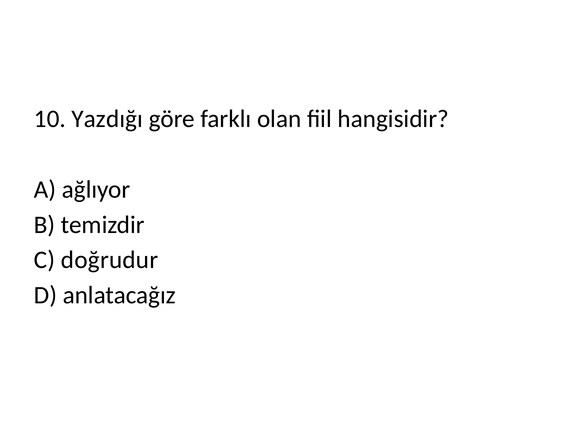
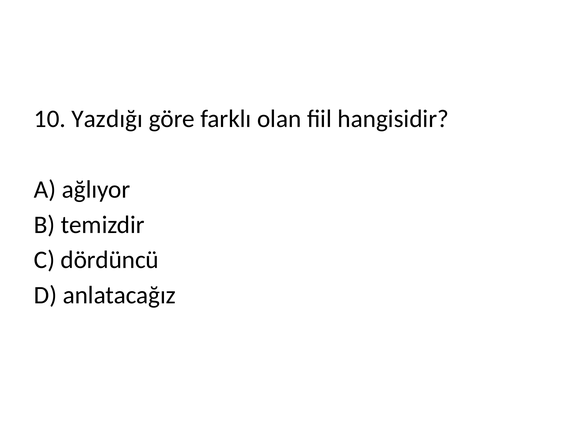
doğrudur: doğrudur -> dördüncü (110, 260)
